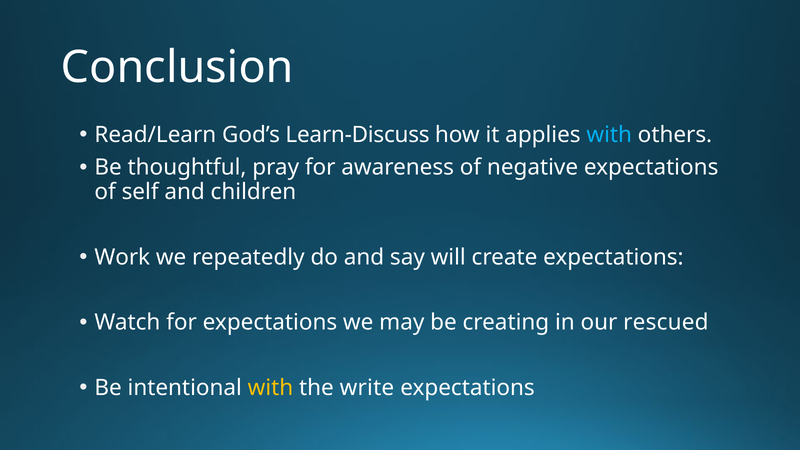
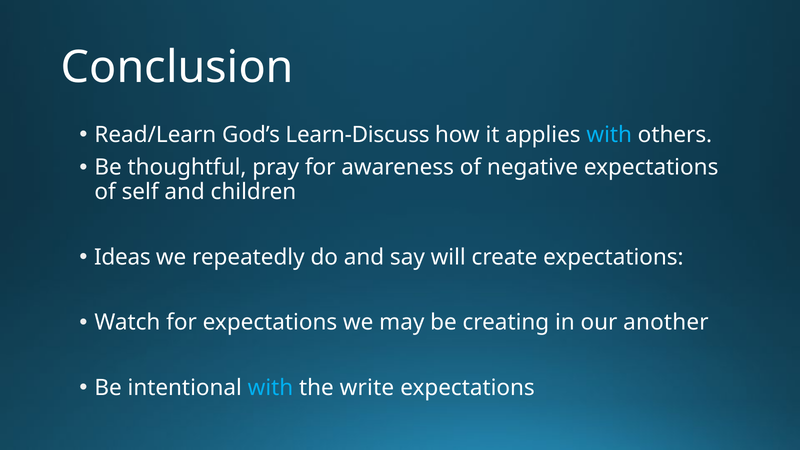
Work: Work -> Ideas (122, 257)
rescued: rescued -> another (666, 322)
with colour: yellow -> light blue (270, 388)
